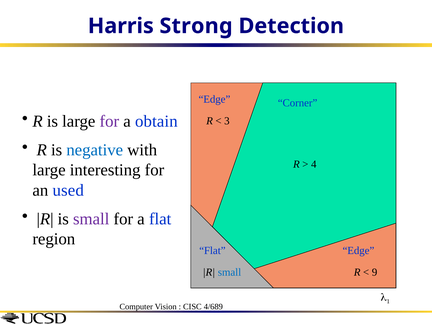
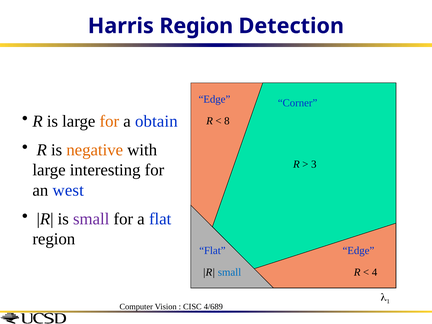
Harris Strong: Strong -> Region (196, 26)
for colour: purple -> orange (109, 121)
3: 3 -> 8 (227, 121)
negative colour: blue -> orange (95, 150)
4: 4 -> 3 (314, 164)
used: used -> west (68, 190)
9: 9 -> 4 (375, 272)
